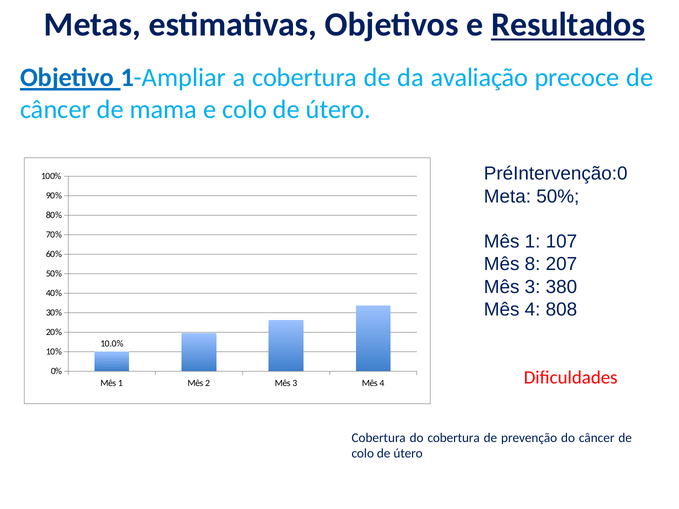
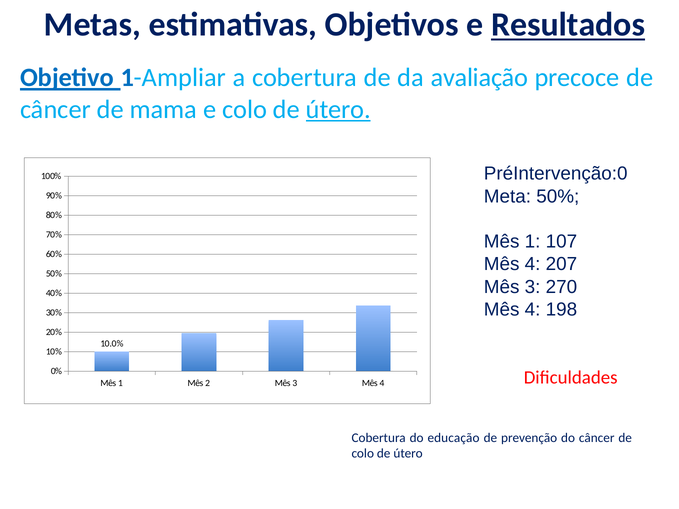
útero underline: none -> present (338, 109)
8: 8 -> 4 (533, 264)
380: 380 -> 270 (561, 287)
808: 808 -> 198 (561, 310)
do cobertura: cobertura -> educação (454, 438)
